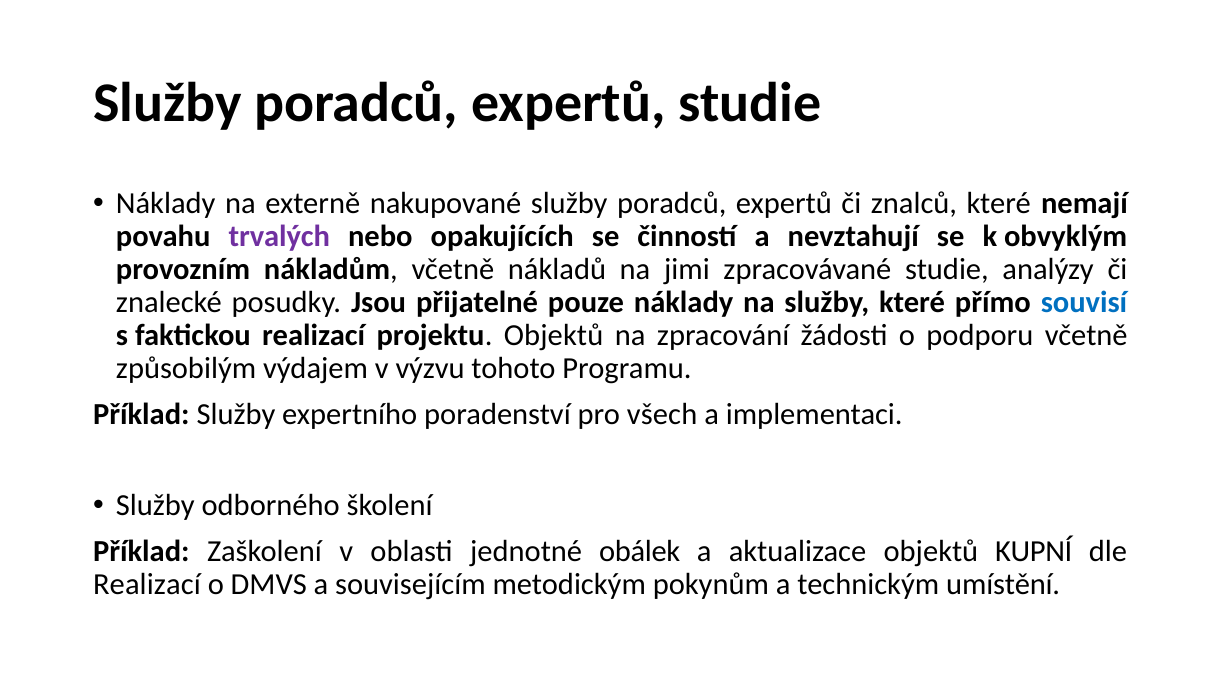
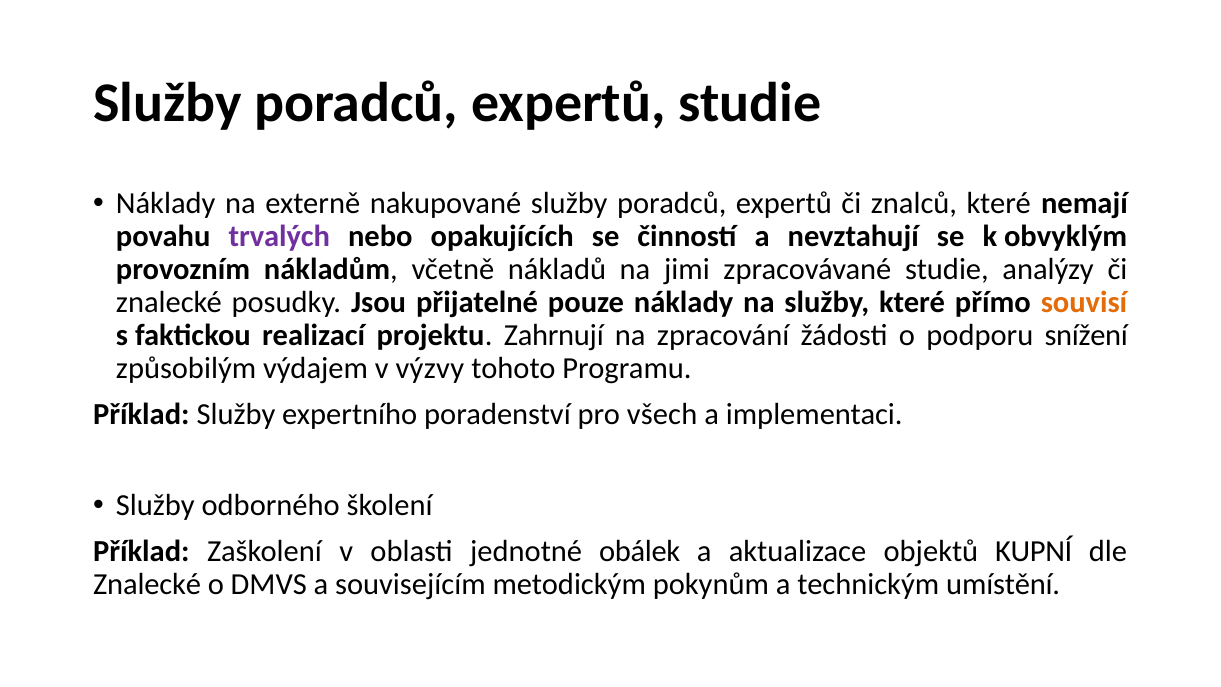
souvisí colour: blue -> orange (1084, 303)
projektu Objektů: Objektů -> Zahrnují (554, 336)
podporu včetně: včetně -> snížení (1086, 336)
výzvu: výzvu -> výzvy (430, 368)
Realizací: Realizací -> Znalecké (147, 584)
